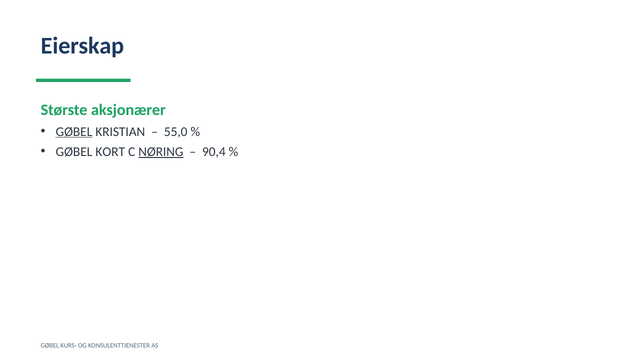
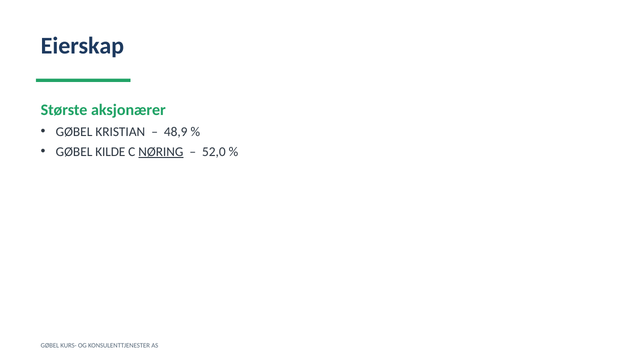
GØBEL underline: present -> none (74, 132)
55,0: 55,0 -> 48,9 (176, 132)
KORT: KORT -> KILDE (110, 152)
90,4: 90,4 -> 52,0 (214, 152)
